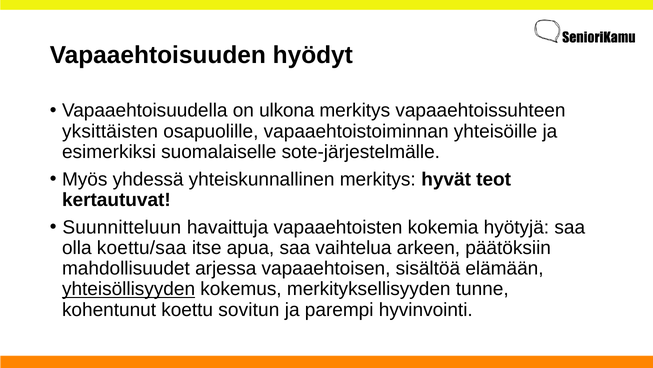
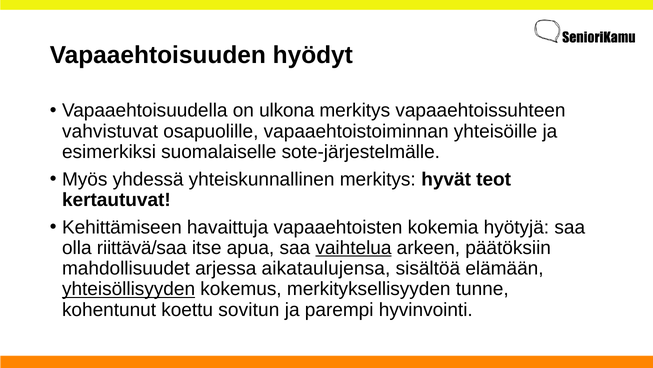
yksittäisten: yksittäisten -> vahvistuvat (110, 131)
Suunnitteluun: Suunnitteluun -> Kehittämiseen (122, 227)
koettu/saa: koettu/saa -> riittävä/saa (142, 247)
vaihtelua underline: none -> present (353, 247)
vapaaehtoisen: vapaaehtoisen -> aikataulujensa (326, 268)
